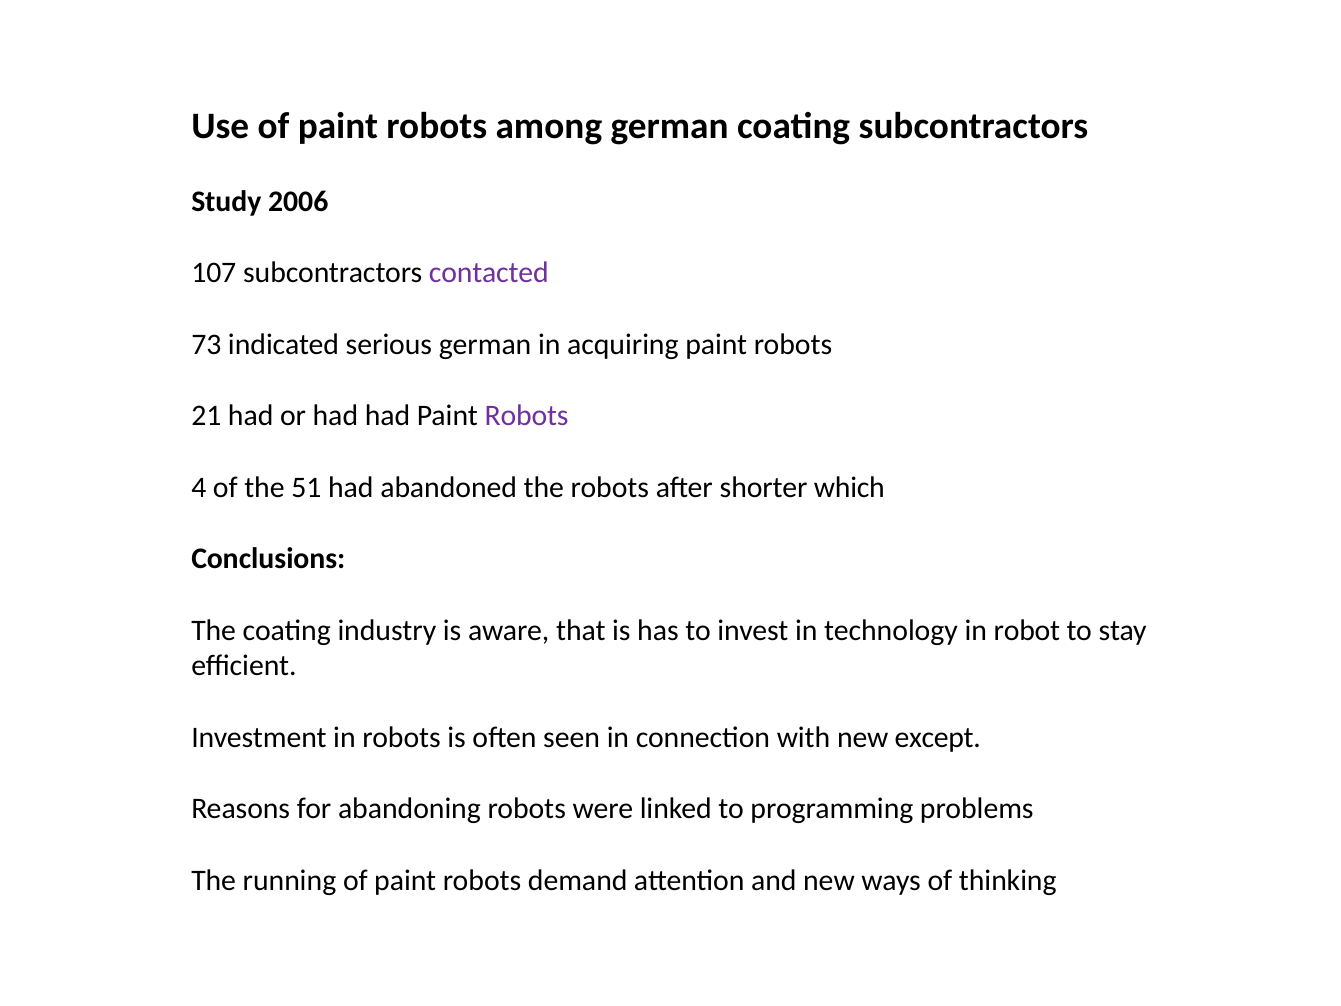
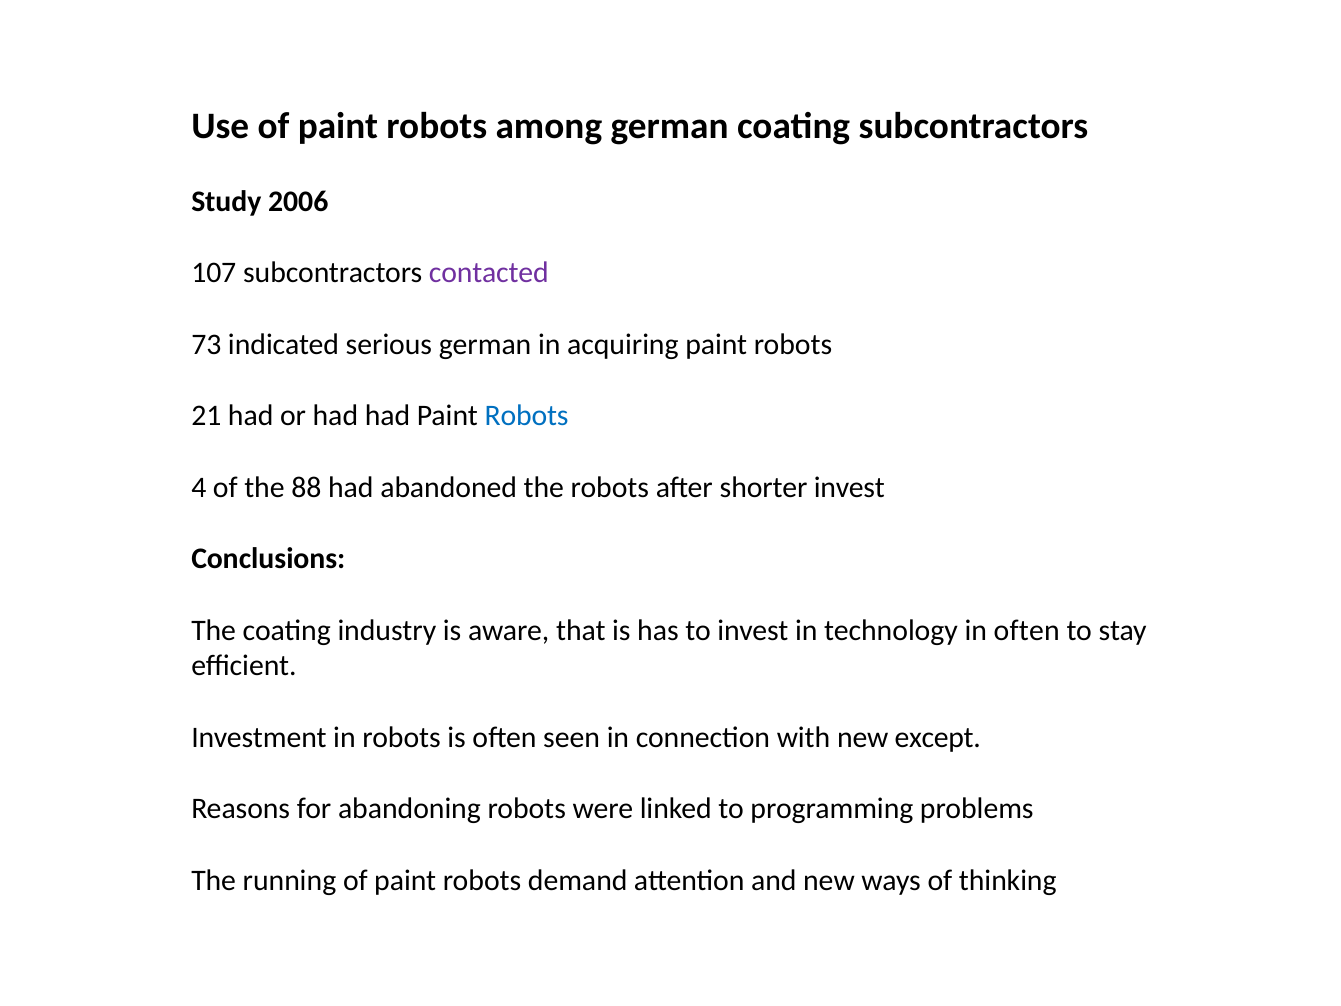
Robots colour: purple -> blue (527, 416)
51: 51 -> 88 (306, 487)
shorter which: which -> invest (849, 487)
in robot: robot -> often (1027, 630)
